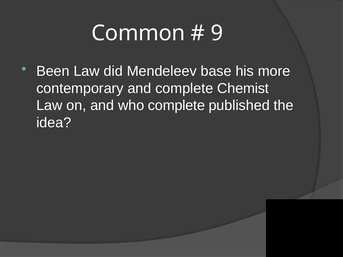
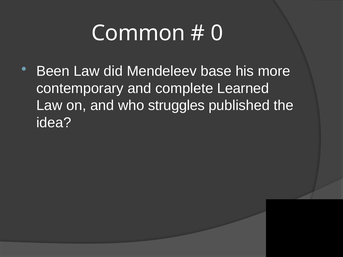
9: 9 -> 0 (217, 33)
Chemist: Chemist -> Learned (243, 88)
who complete: complete -> struggles (176, 106)
